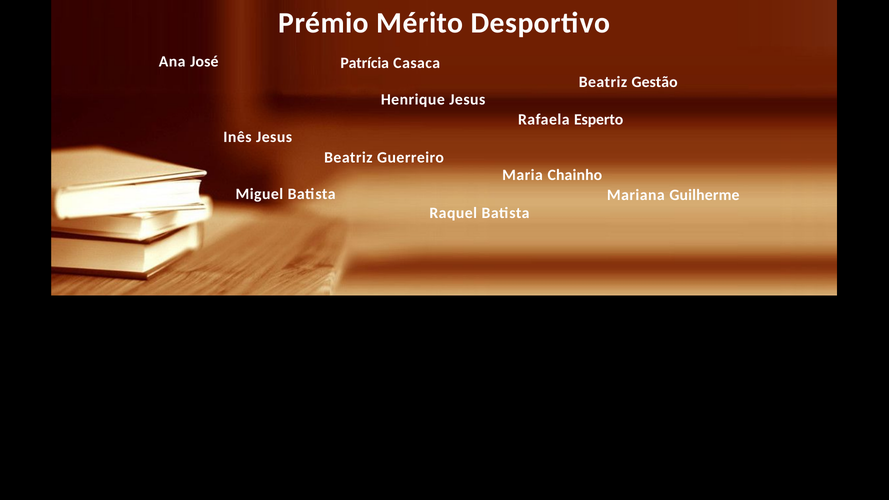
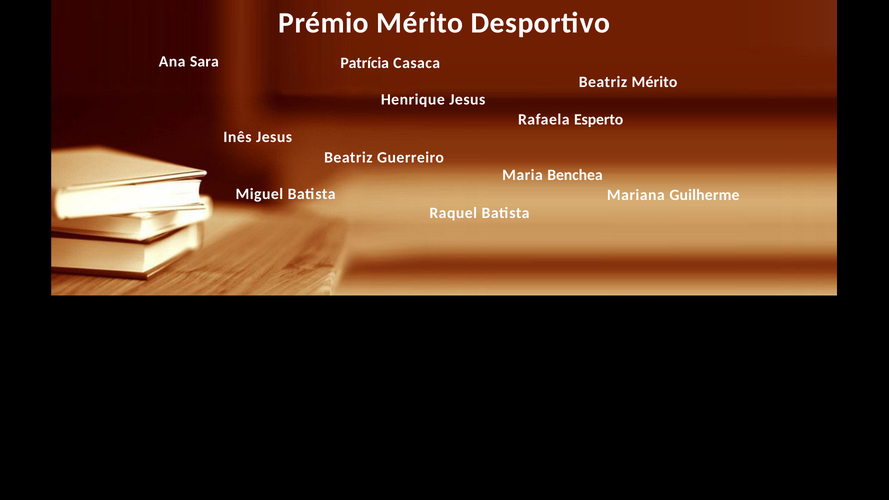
José: José -> Sara (204, 62)
Beatriz Gestão: Gestão -> Mérito (655, 82)
Chainho: Chainho -> Benchea (575, 175)
